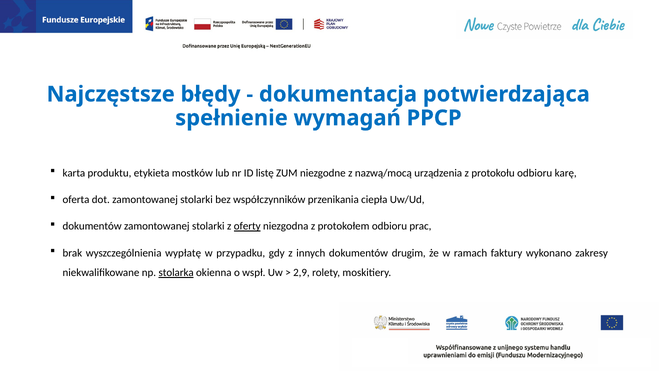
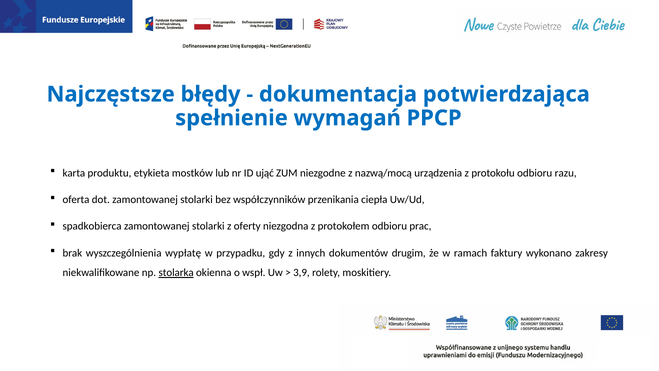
listę: listę -> ująć (265, 173)
karę: karę -> razu (566, 173)
dokumentów: dokumentów -> spadkobierca (92, 226)
oferty underline: present -> none (247, 226)
2,9: 2,9 -> 3,9 (301, 273)
